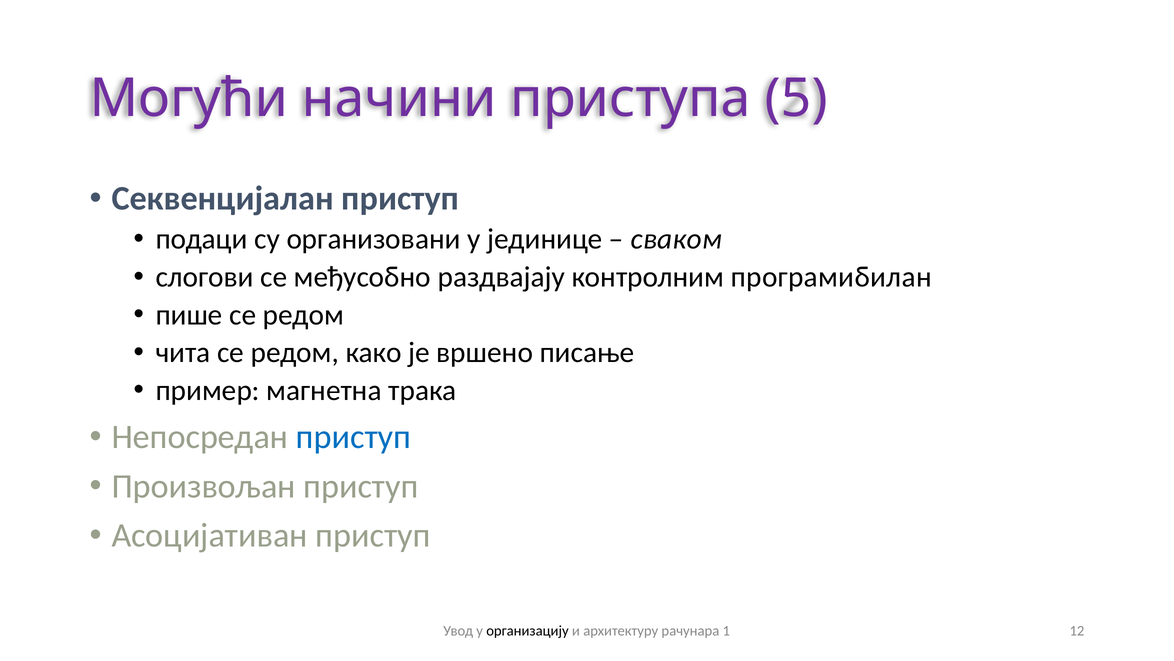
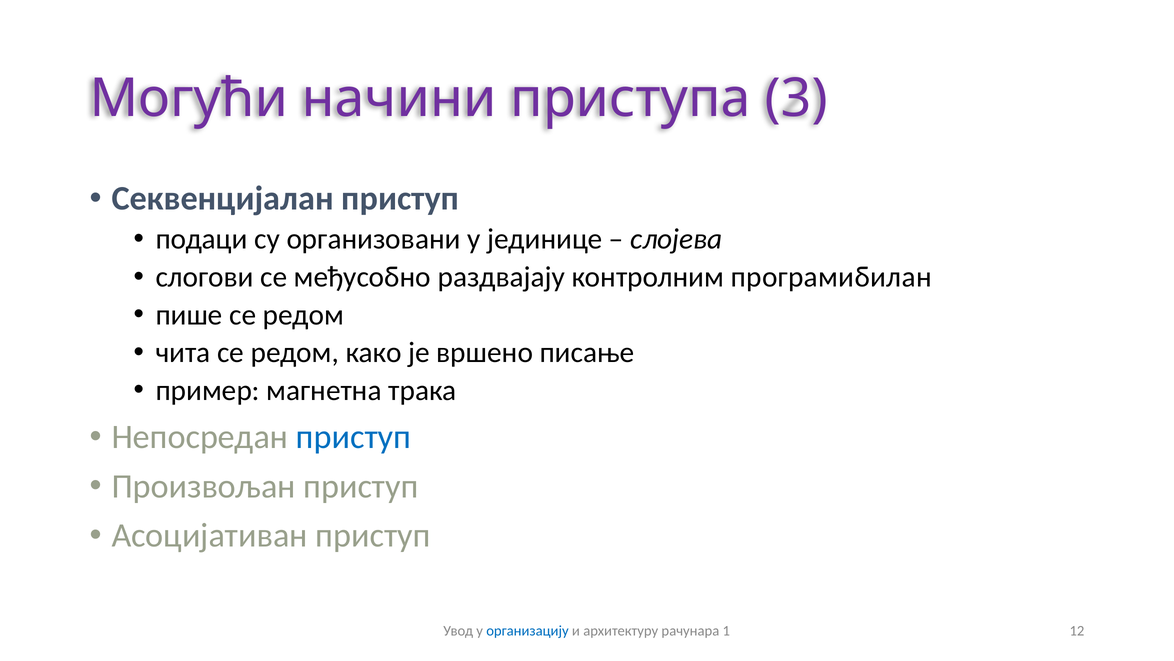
5: 5 -> 3 (796, 99)
сваком: сваком -> слојева (676, 239)
организацију colour: black -> blue (527, 631)
